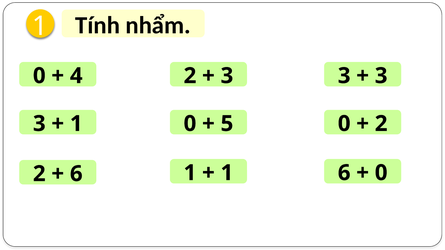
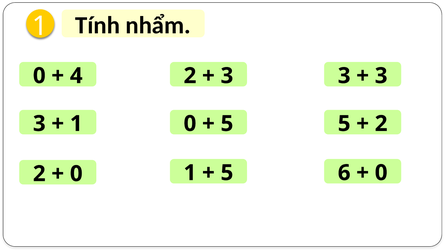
5 0: 0 -> 5 (344, 124)
6: 6 -> 0 (76, 174)
1: 1 -> 5 (227, 173)
